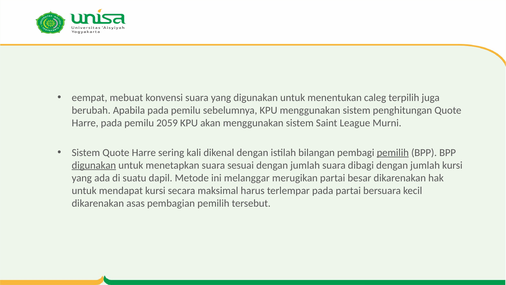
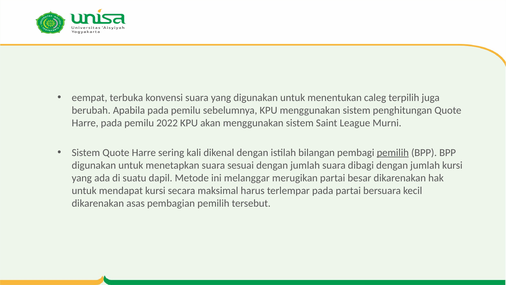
mebuat: mebuat -> terbuka (126, 97)
2059: 2059 -> 2022 (167, 123)
digunakan underline: present -> none (94, 165)
